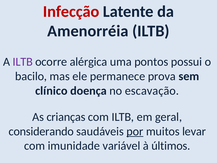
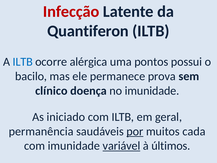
Amenorréia: Amenorréia -> Quantiferon (88, 31)
ILTB colour: purple -> blue (23, 62)
no escavação: escavação -> imunidade (152, 91)
crianças: crianças -> iniciado (66, 117)
considerando: considerando -> permanência (41, 131)
levar: levar -> cada (194, 131)
variável underline: none -> present (121, 146)
